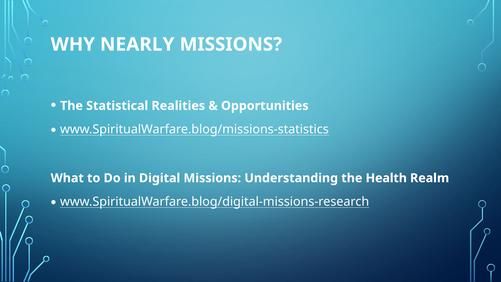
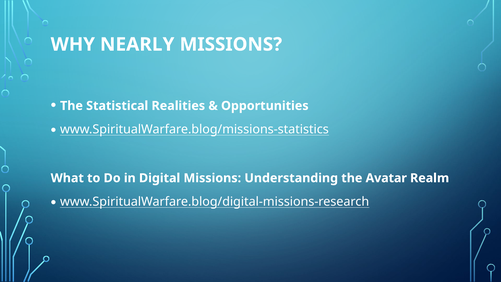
Health: Health -> Avatar (386, 178)
